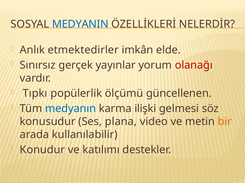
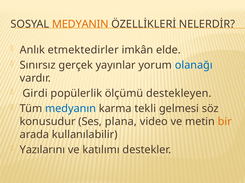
MEDYANIN colour: blue -> orange (80, 24)
olanağı colour: red -> blue (194, 65)
Tıpkı: Tıpkı -> Girdi (35, 94)
güncellenen: güncellenen -> destekleyen (179, 94)
ilişki: ilişki -> tekli (145, 109)
Konudur: Konudur -> Yazılarını (42, 150)
